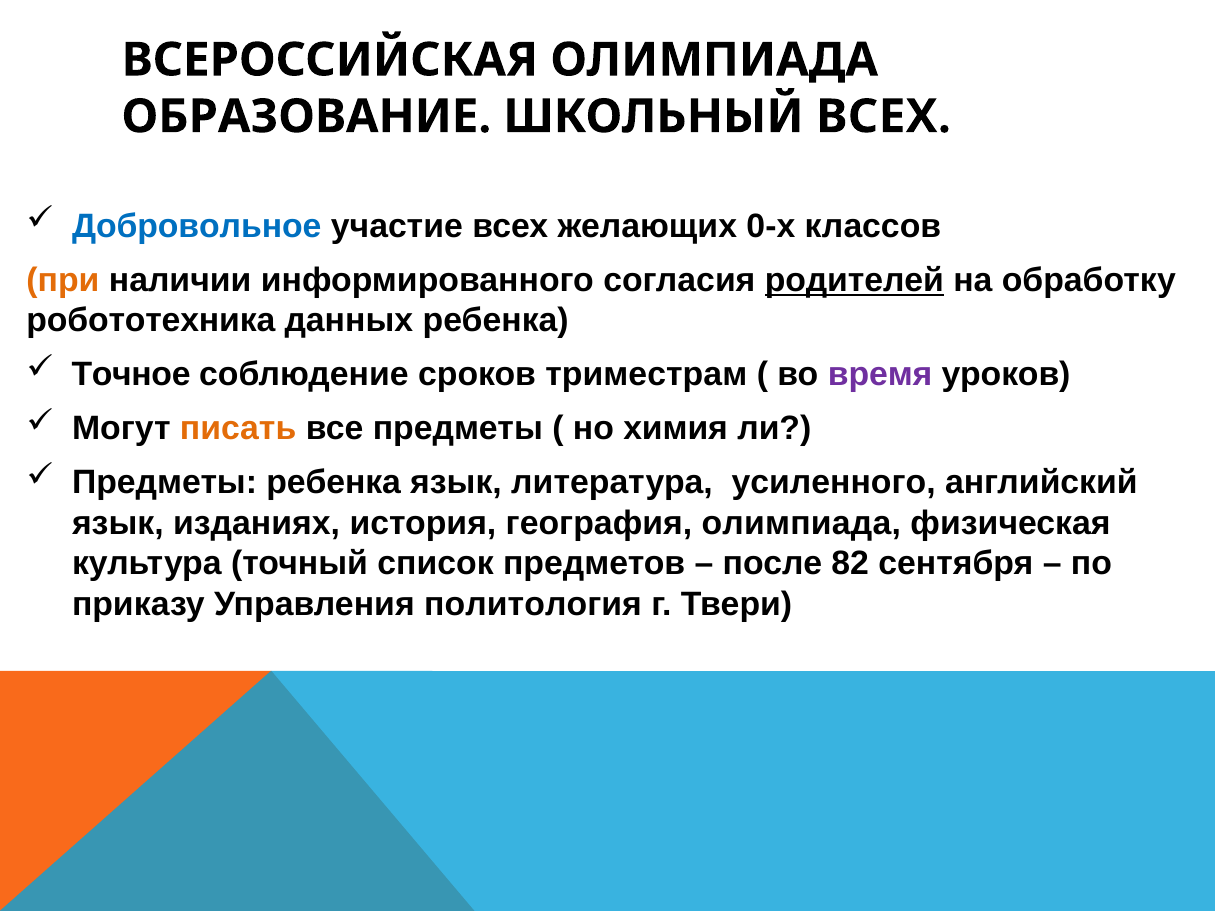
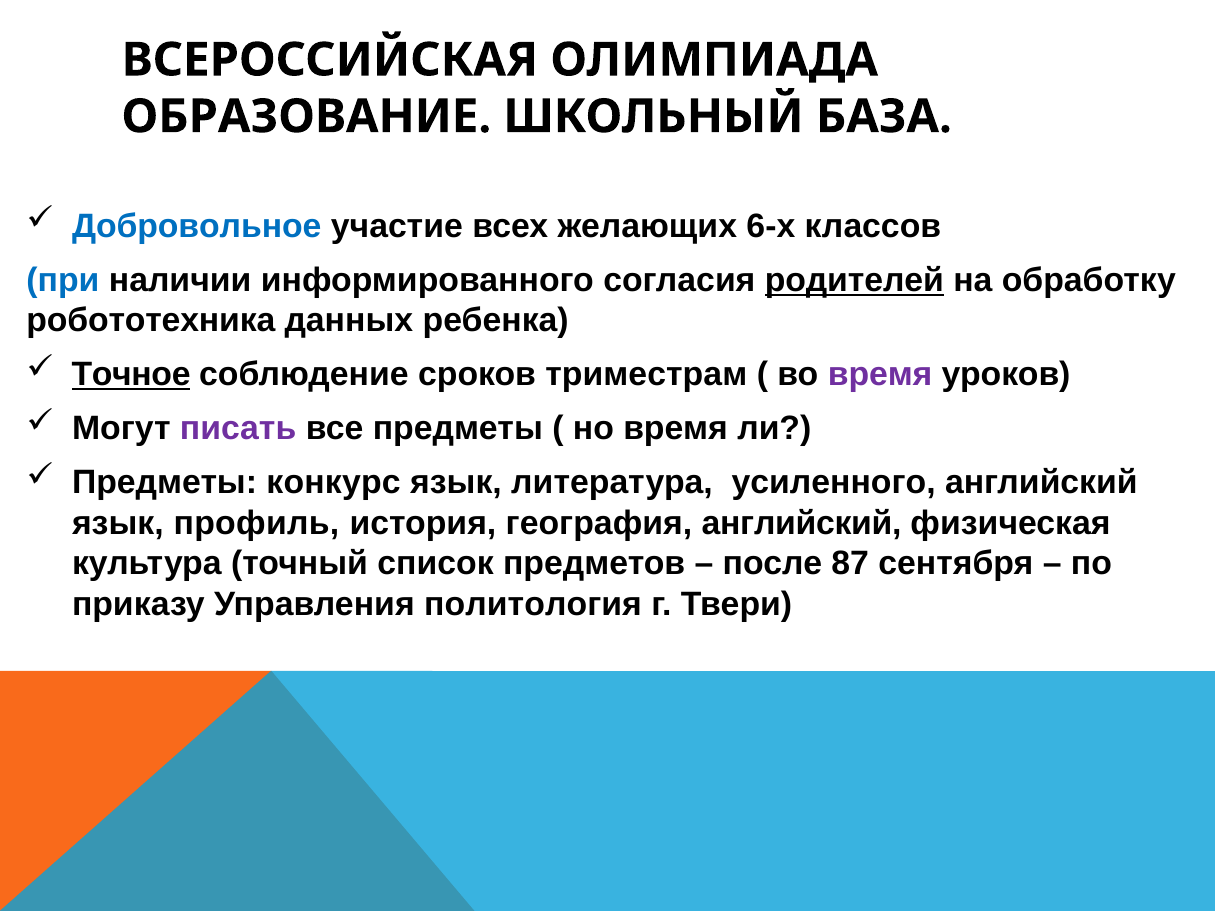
ШКОЛЬНЫЙ ВСЕХ: ВСЕХ -> БАЗА (884, 117)
0-х: 0-х -> 6-х (771, 226)
при colour: orange -> blue (63, 280)
Точное underline: none -> present (131, 375)
писать colour: orange -> purple (238, 429)
но химия: химия -> время (676, 429)
Предметы ребенка: ребенка -> конкурс (334, 483)
изданиях: изданиях -> профиль (256, 523)
география олимпиада: олимпиада -> английский (802, 523)
82: 82 -> 87 (850, 564)
